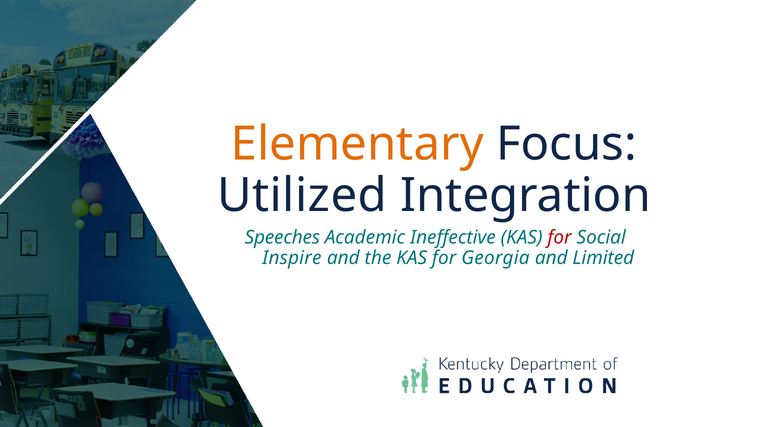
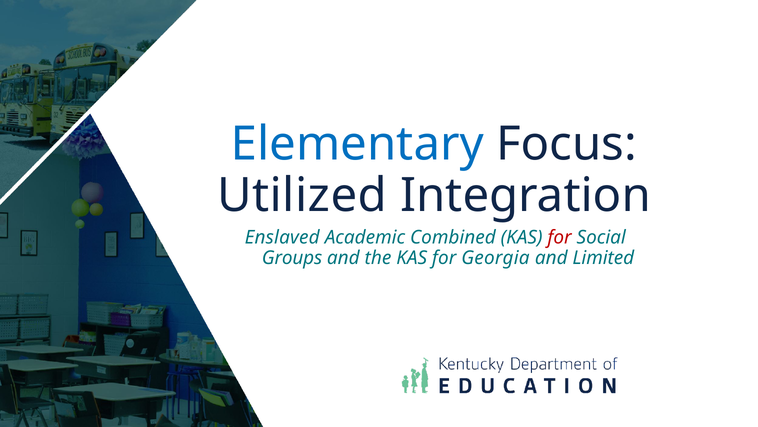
Elementary colour: orange -> blue (357, 144)
Speeches: Speeches -> Enslaved (282, 237)
Ineffective: Ineffective -> Combined (453, 237)
Inspire: Inspire -> Groups (292, 257)
